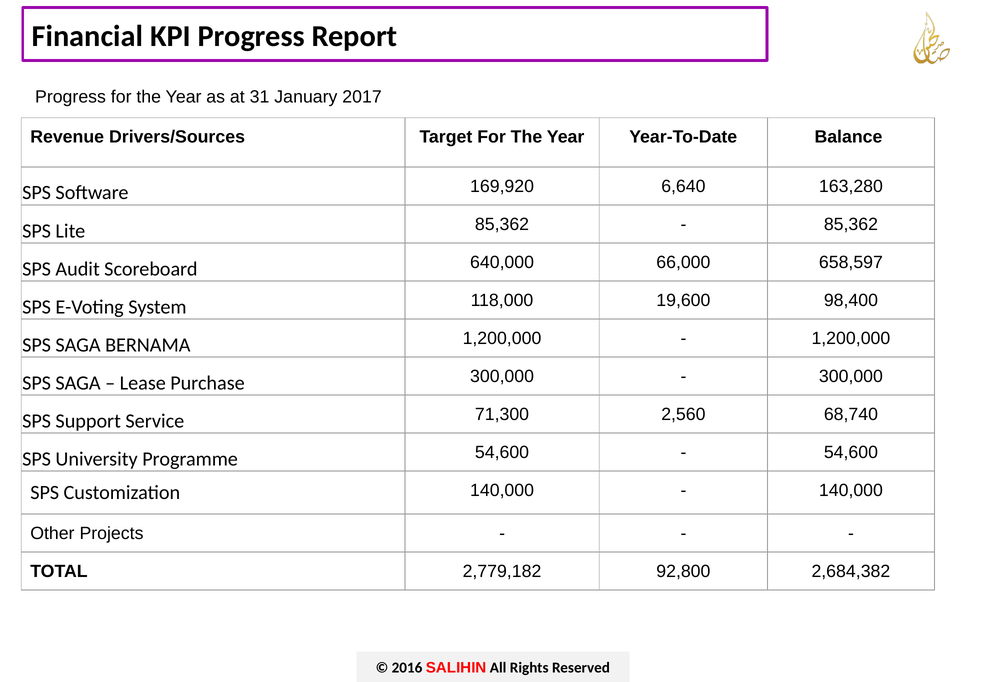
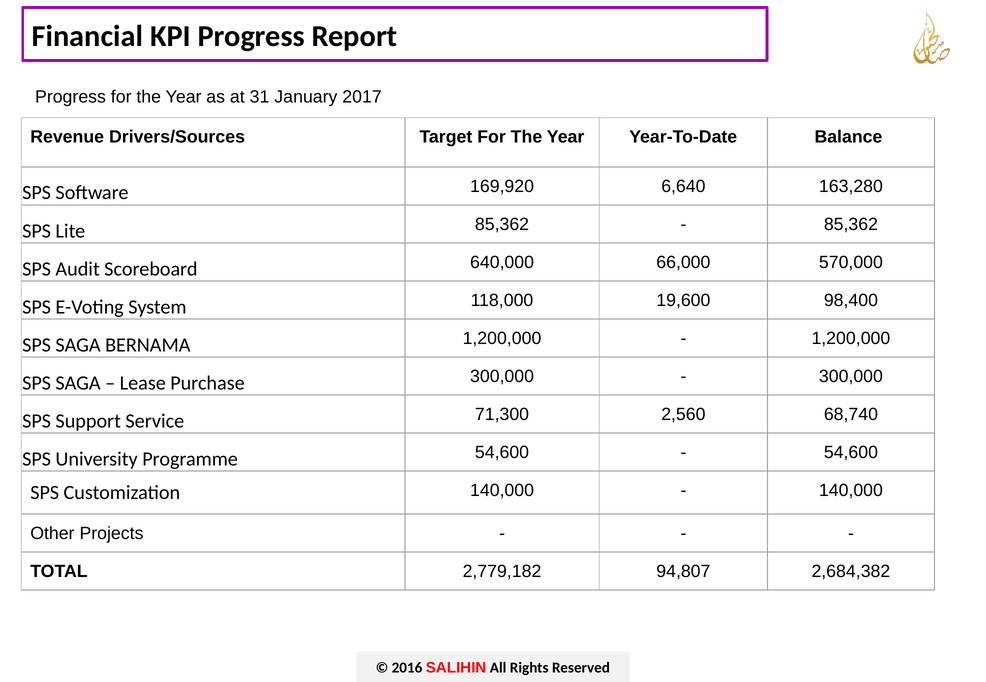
658,597: 658,597 -> 570,000 (851, 262)
92,800: 92,800 -> 94,807 (683, 572)
